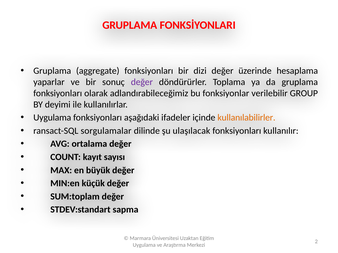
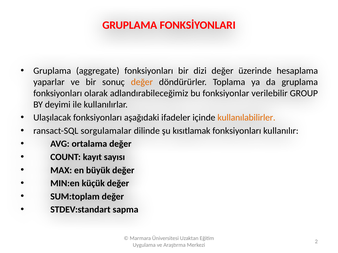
değer colour: purple -> orange (142, 82)
Uygulama: Uygulama -> Ulaşılacak (52, 118)
ulaşılacak: ulaşılacak -> kısıtlamak (192, 131)
